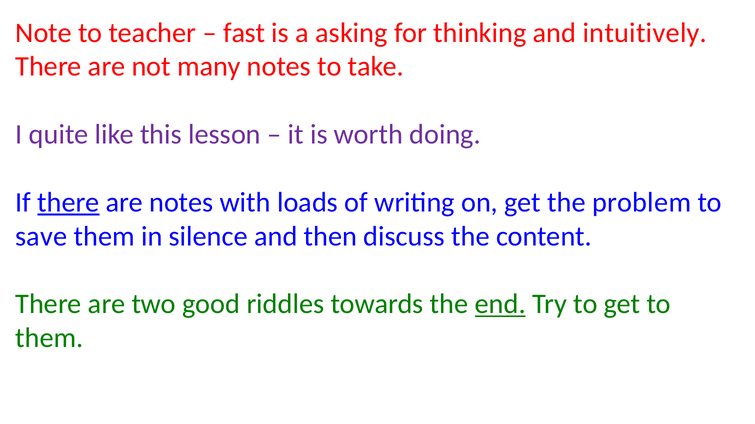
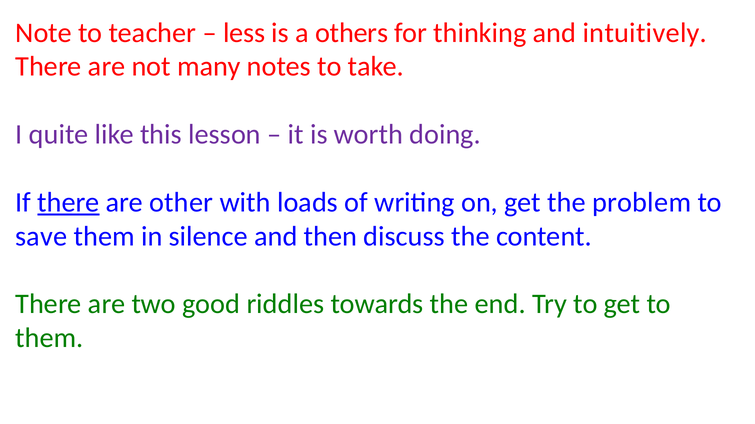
fast: fast -> less (244, 33)
asking: asking -> others (352, 33)
are notes: notes -> other (181, 203)
end underline: present -> none (500, 305)
